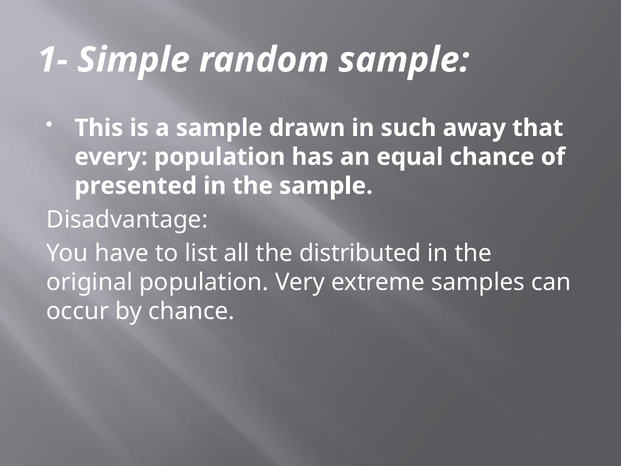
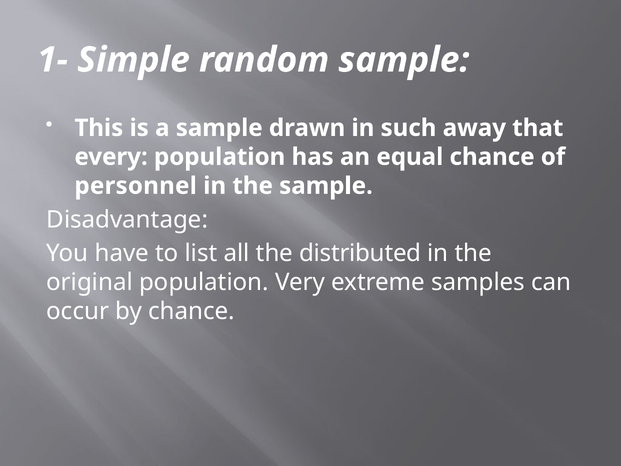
presented: presented -> personnel (136, 186)
